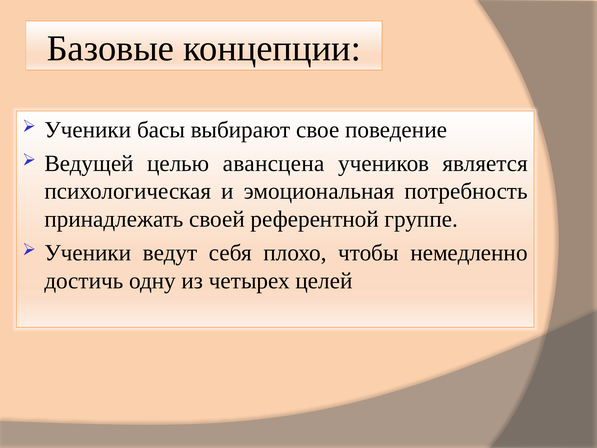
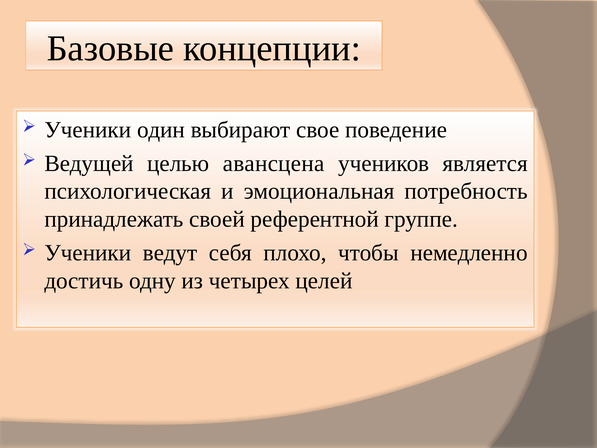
басы: басы -> один (161, 130)
